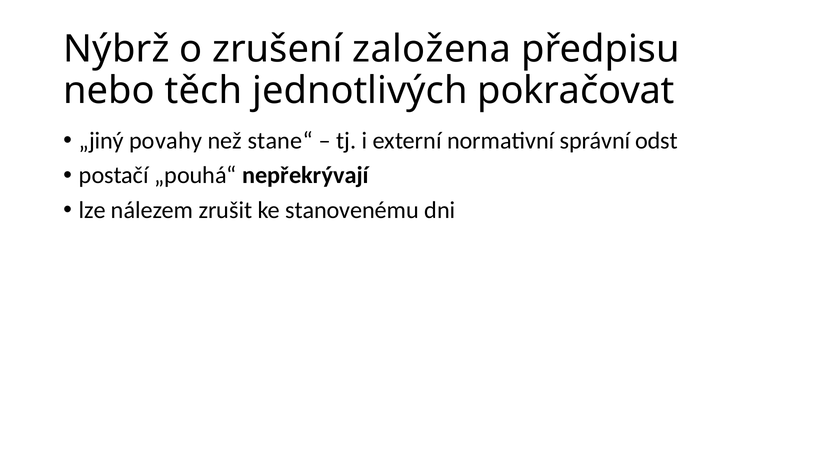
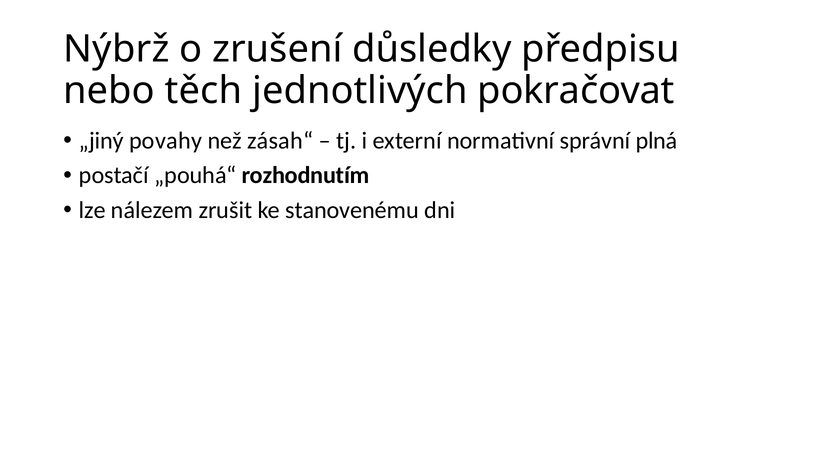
založena: založena -> důsledky (432, 49)
stane“: stane“ -> zásah“ (280, 140)
odst: odst -> plná (657, 140)
nepřekrývají: nepřekrývají -> rozhodnutím (306, 175)
